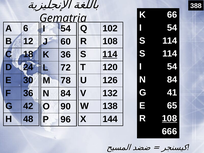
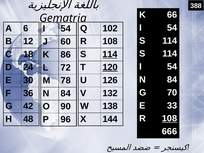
K 36: 36 -> 86 (66, 55)
120 underline: none -> present (110, 67)
41: 41 -> 70 (172, 93)
65: 65 -> 33 (172, 106)
